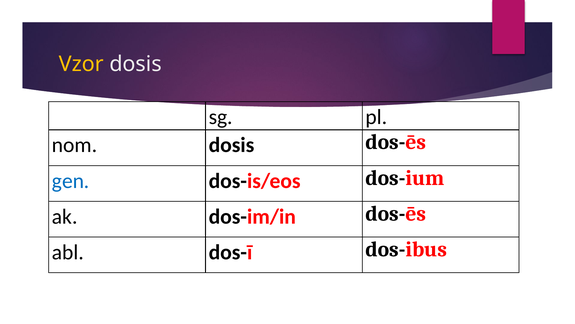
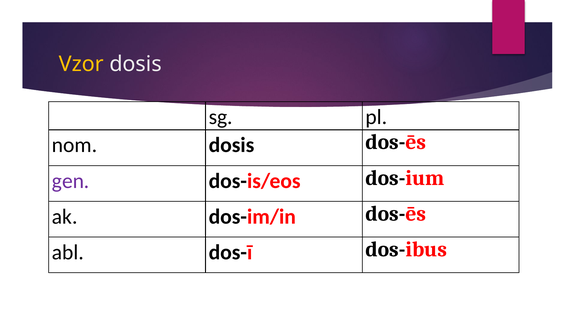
gen colour: blue -> purple (71, 181)
